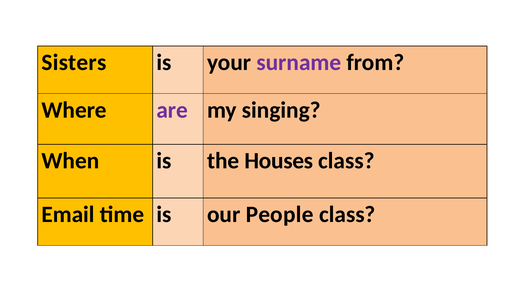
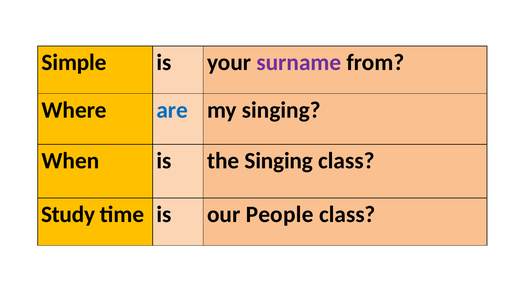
Sisters: Sisters -> Simple (74, 62)
are colour: purple -> blue (172, 110)
the Houses: Houses -> Singing (279, 160)
Email: Email -> Study (68, 214)
